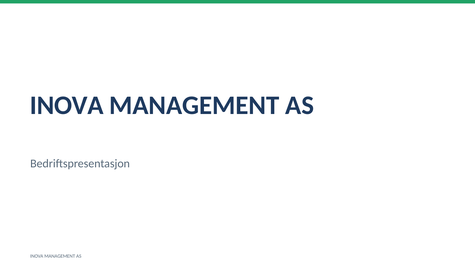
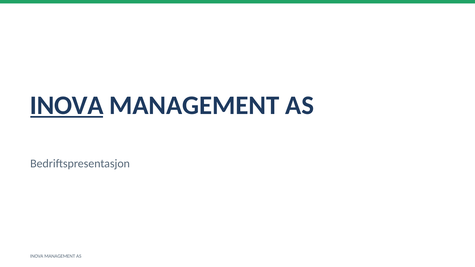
INOVA underline: none -> present (67, 105)
